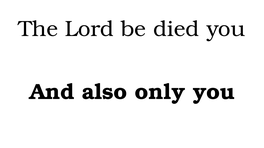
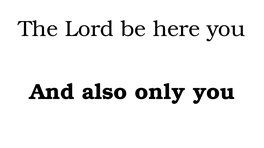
died: died -> here (176, 29)
